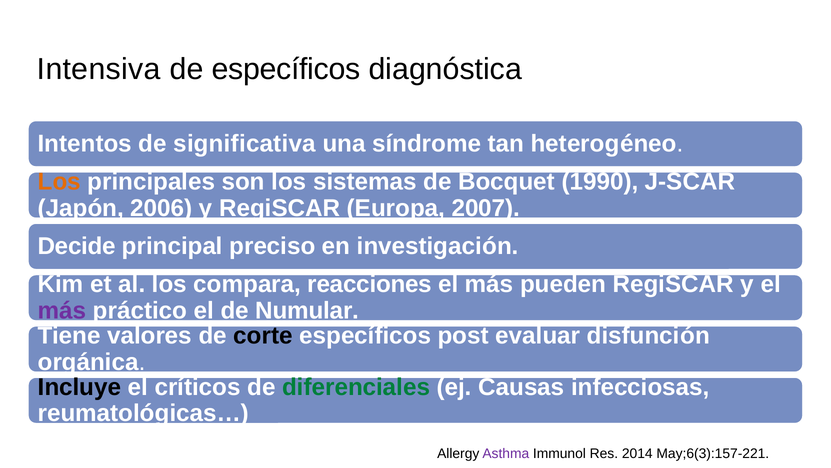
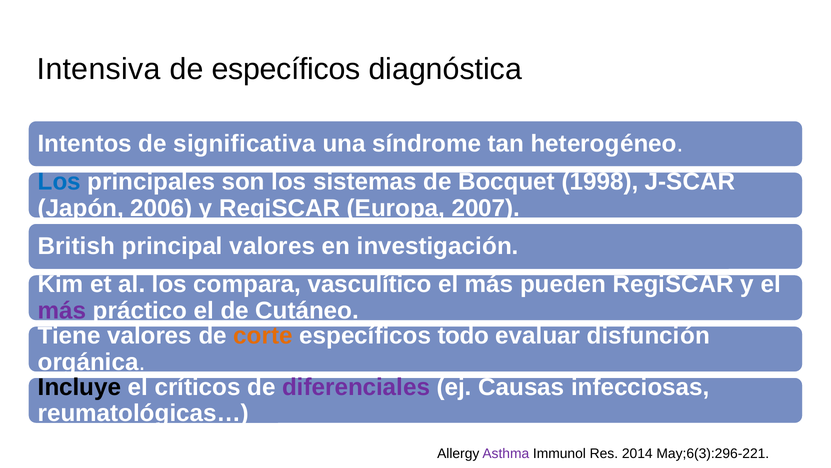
Los colour: orange -> blue (59, 182)
1990: 1990 -> 1998 (600, 182)
Decide: Decide -> British (76, 246)
principal preciso: preciso -> valores (272, 246)
reacciones: reacciones -> vasculítico (370, 284)
Numular: Numular -> Cutáneo (307, 310)
corte colour: black -> orange (263, 335)
post: post -> todo (463, 335)
diferenciales colour: green -> purple (356, 387)
May;6(3):157-221: May;6(3):157-221 -> May;6(3):296-221 (713, 453)
